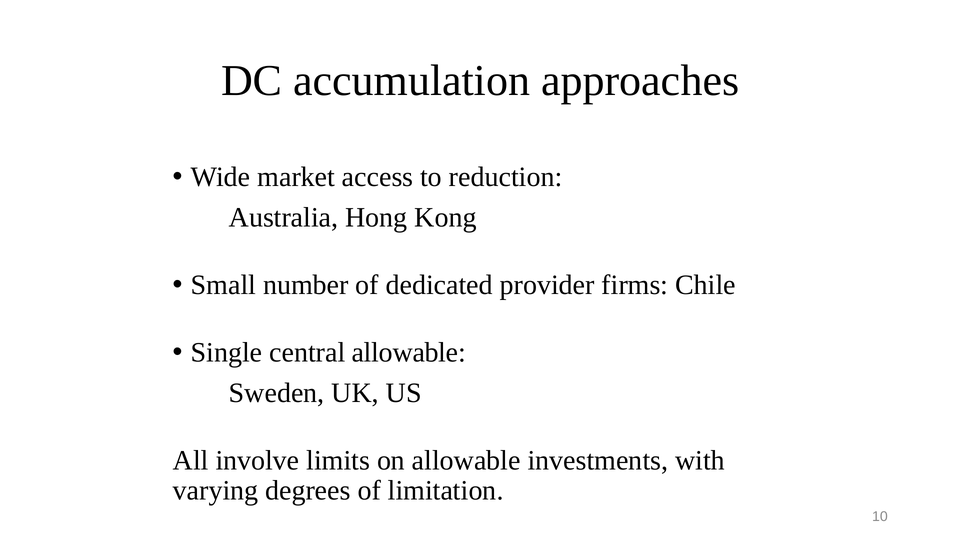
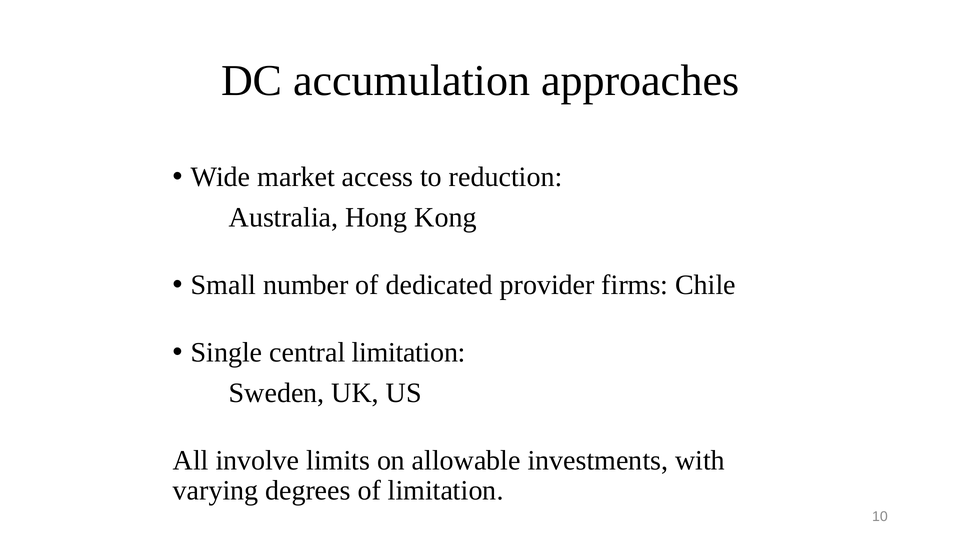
central allowable: allowable -> limitation (409, 352)
